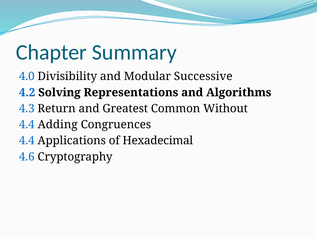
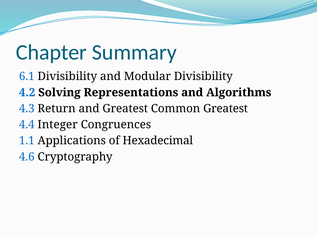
4.0: 4.0 -> 6.1 (27, 76)
Modular Successive: Successive -> Divisibility (203, 76)
Common Without: Without -> Greatest (226, 108)
Adding: Adding -> Integer (58, 124)
4.4: 4.4 -> 1.1 (27, 141)
